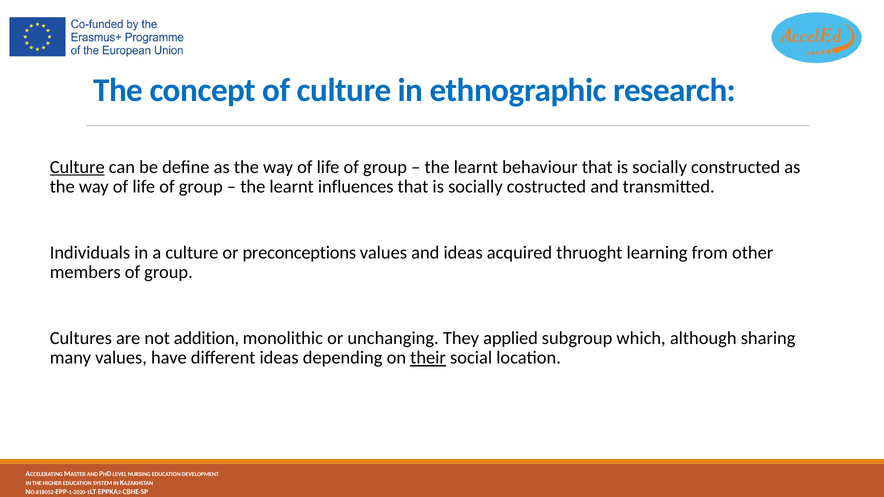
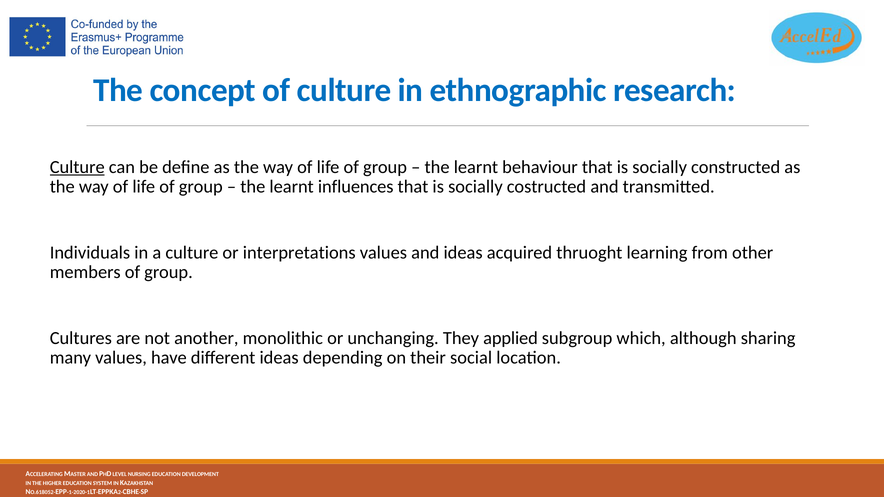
preconceptions: preconceptions -> interpretations (299, 253)
addition: addition -> another (206, 338)
their underline: present -> none (428, 358)
